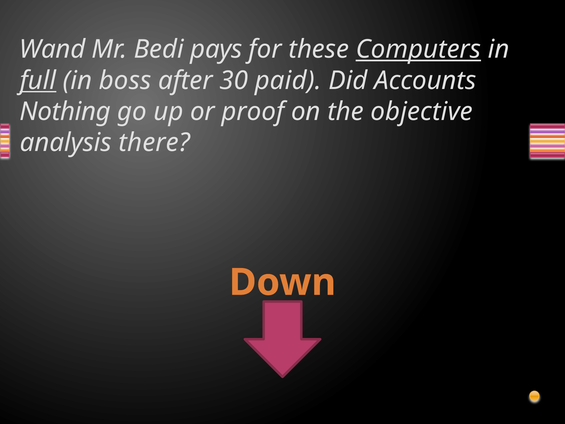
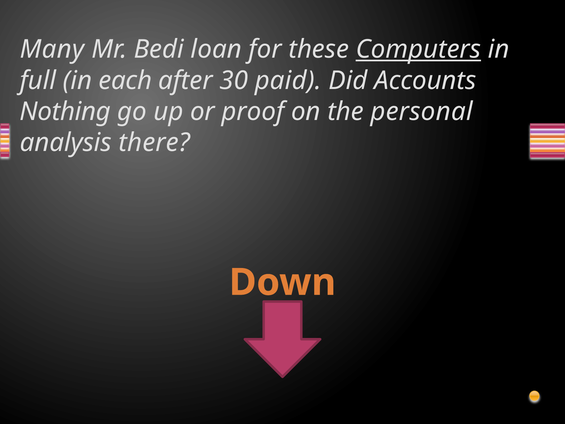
Wand: Wand -> Many (52, 49)
pays: pays -> loan (216, 49)
full underline: present -> none (38, 80)
boss: boss -> each (125, 80)
objective: objective -> personal (422, 112)
